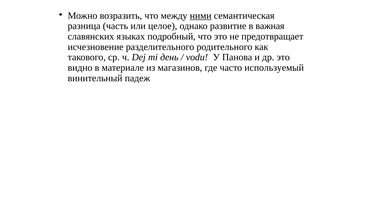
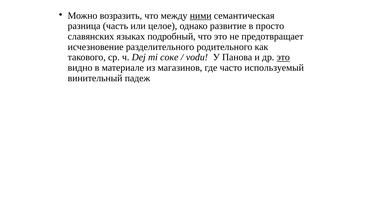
важная: важная -> просто (270, 26)
день: день -> соке (169, 57)
это underline: none -> present (283, 57)
